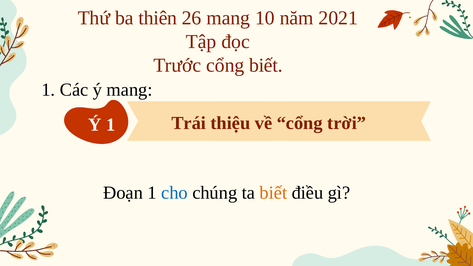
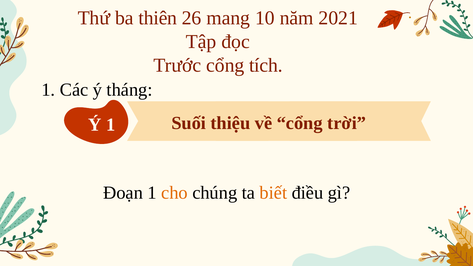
cổng biết: biết -> tích (266, 65)
ý mang: mang -> tháng (130, 90)
Trái: Trái -> Suối (189, 123)
cho colour: blue -> orange (175, 193)
